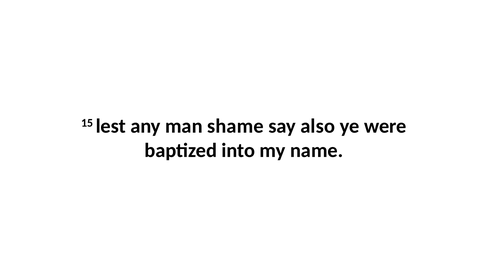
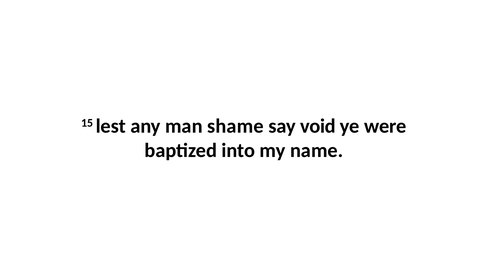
also: also -> void (318, 126)
